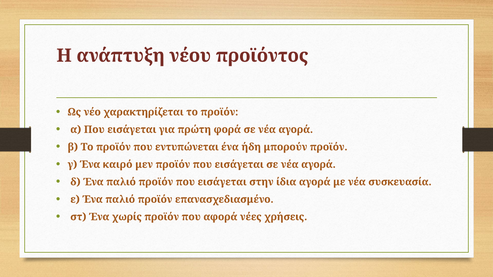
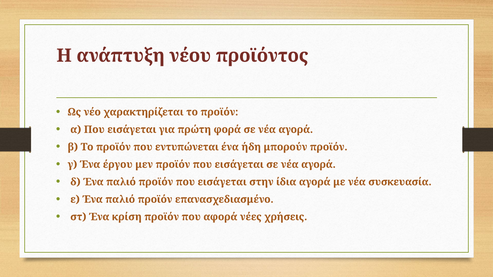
καιρό: καιρό -> έργου (118, 165)
χωρίς: χωρίς -> κρίση (127, 217)
